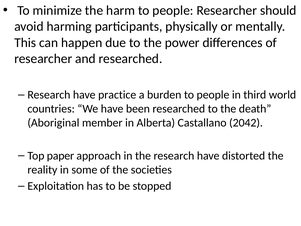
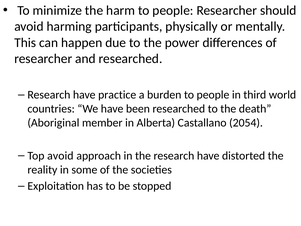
2042: 2042 -> 2054 (246, 123)
Top paper: paper -> avoid (60, 155)
